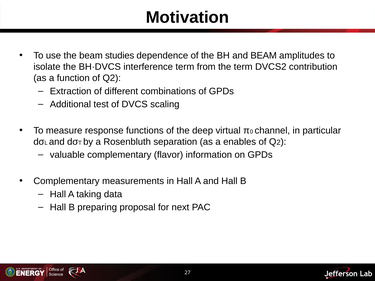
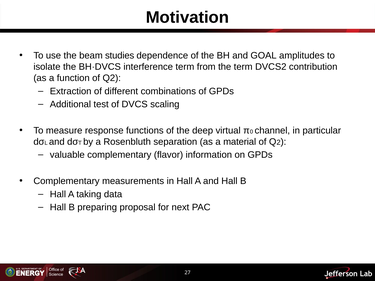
and BEAM: BEAM -> GOAL (264, 56)
enables: enables -> material (240, 142)
